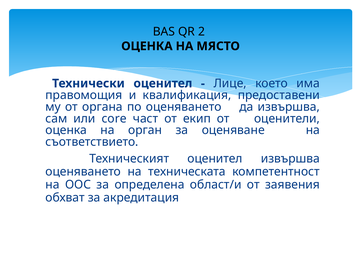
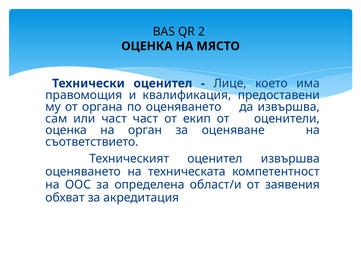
или core: core -> част (114, 118)
